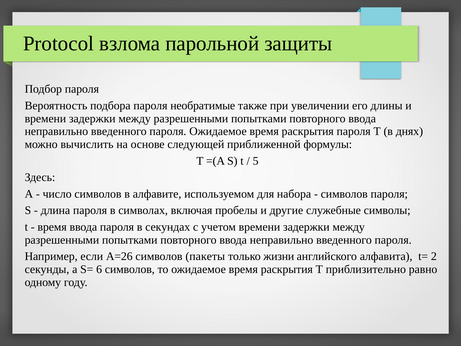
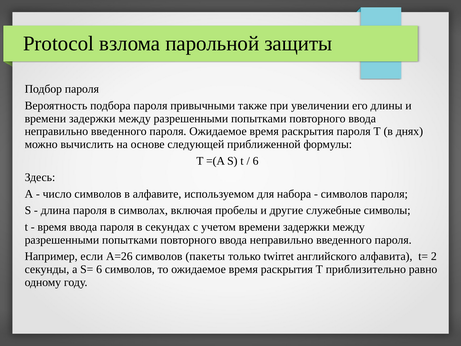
необратимые: необратимые -> привычными (203, 105)
5: 5 -> 6 (256, 161)
жизни: жизни -> twirret (279, 256)
